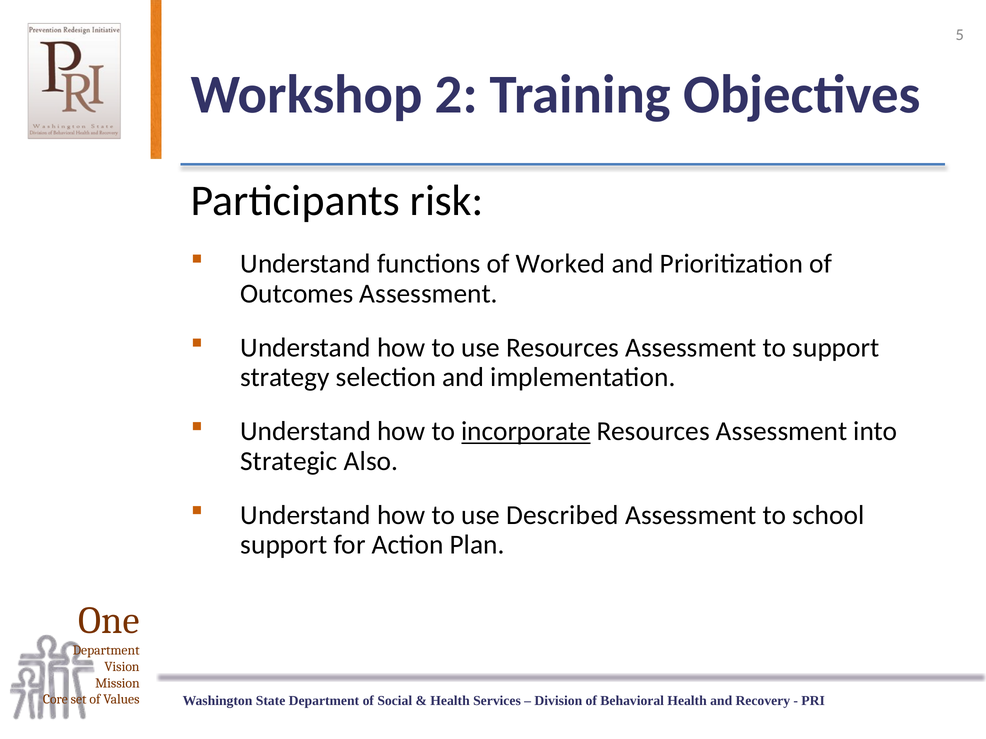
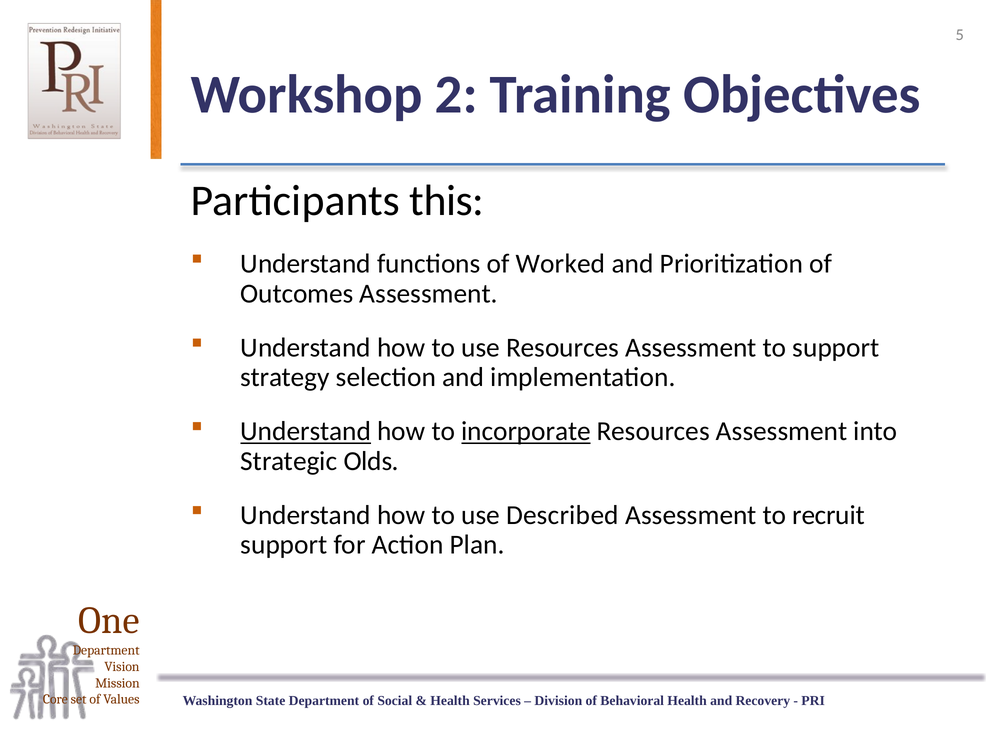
risk: risk -> this (447, 201)
Understand underline: none -> present (306, 432)
Also: Also -> Olds (371, 461)
school: school -> recruit (829, 516)
